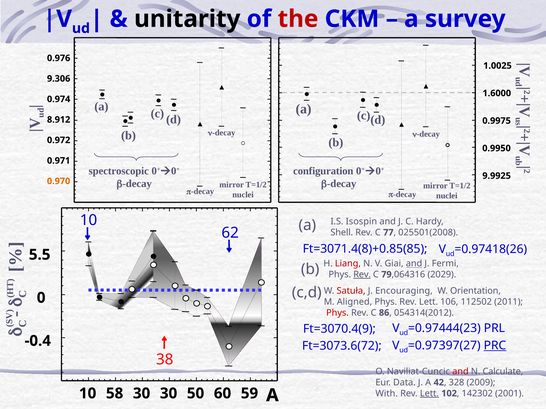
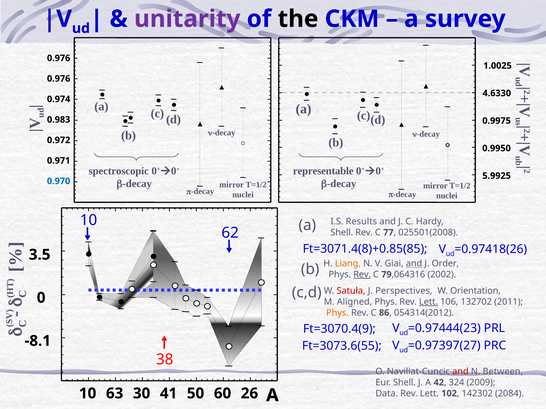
unitarity colour: black -> purple (187, 19)
the colour: red -> black (298, 19)
9.306: 9.306 -> 0.976 (59, 79)
1.6000: 1.6000 -> 4.6330 (497, 93)
8.912: 8.912 -> 0.983 (59, 120)
configuration: configuration -> representable (323, 171)
9.9925: 9.9925 -> 5.9925 (497, 176)
0.970 colour: orange -> blue (59, 181)
Isospin: Isospin -> Results (361, 222)
5.5: 5.5 -> 3.5 (40, 255)
Liang colour: red -> orange (348, 264)
Fermi: Fermi -> Order (445, 264)
2029: 2029 -> 2002 (442, 275)
Encouraging: Encouraging -> Perspectives (404, 291)
Lett underline: none -> present (429, 302)
112502: 112502 -> 132702 (476, 302)
Phys colour: red -> orange (337, 313)
-0.4: -0.4 -> -8.1 (38, 341)
Ft=3073.6(72: Ft=3073.6(72 -> Ft=3073.6(55 (342, 346)
PRC underline: present -> none (495, 346)
Calculate: Calculate -> Between (503, 372)
Eur Data: Data -> Shell (404, 383)
328: 328 -> 324 (456, 383)
58: 58 -> 63 (115, 394)
30 30: 30 -> 41 (169, 394)
59: 59 -> 26 (249, 394)
With: With -> Data (387, 394)
Lett underline: present -> none (429, 394)
2001: 2001 -> 2084 (509, 394)
